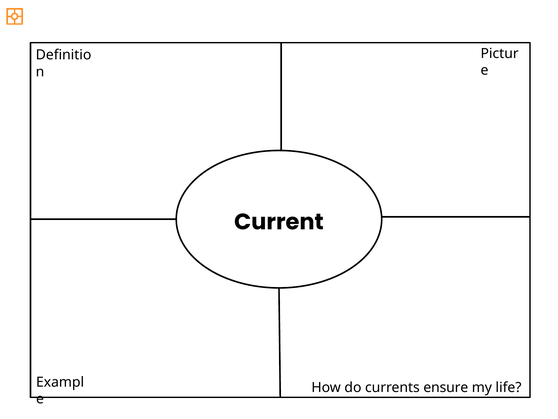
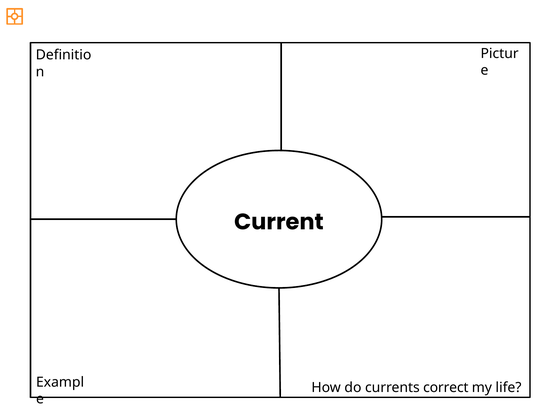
ensure: ensure -> correct (446, 387)
